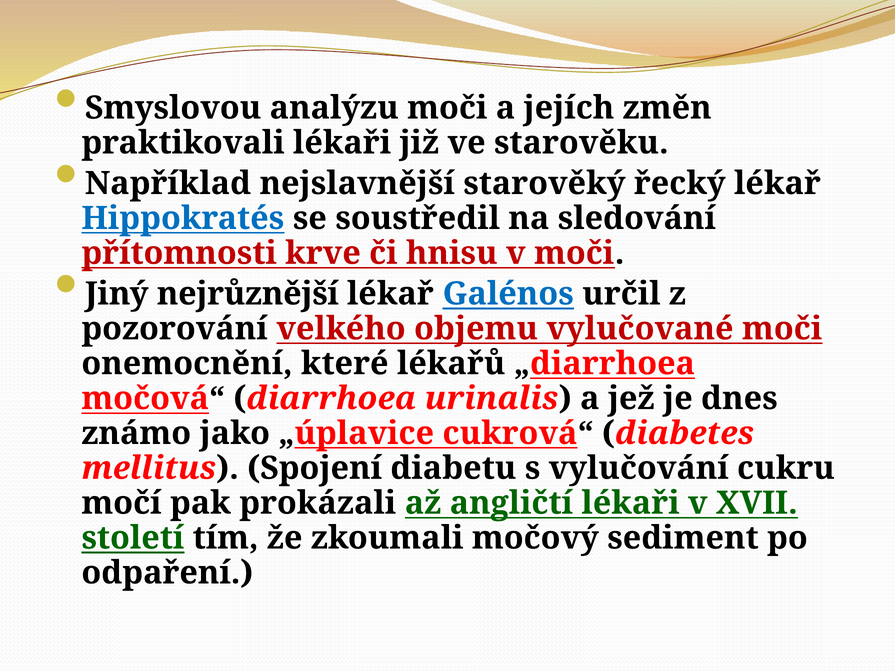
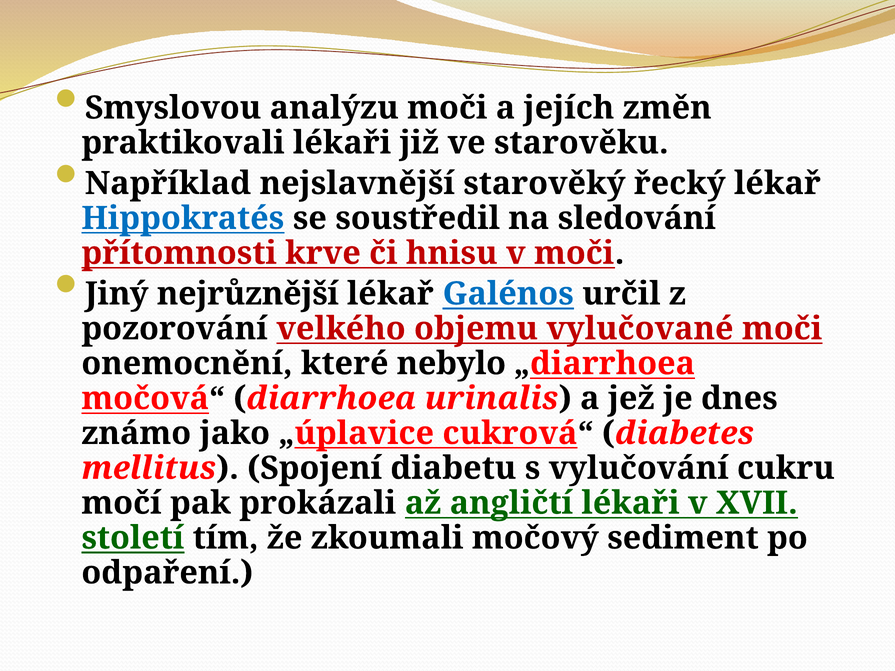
lékařů: lékařů -> nebylo (451, 364)
